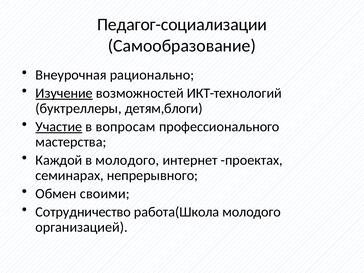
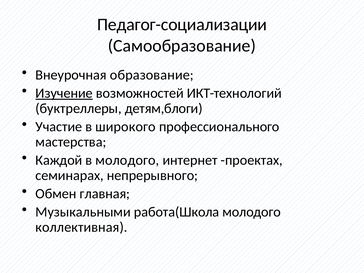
рационально: рационально -> образование (152, 75)
Участие underline: present -> none (59, 127)
вопросам: вопросам -> широкого (126, 127)
своими: своими -> главная (105, 194)
Сотрудничество: Сотрудничество -> Музыкальными (83, 212)
организацией: организацией -> коллективная (81, 227)
